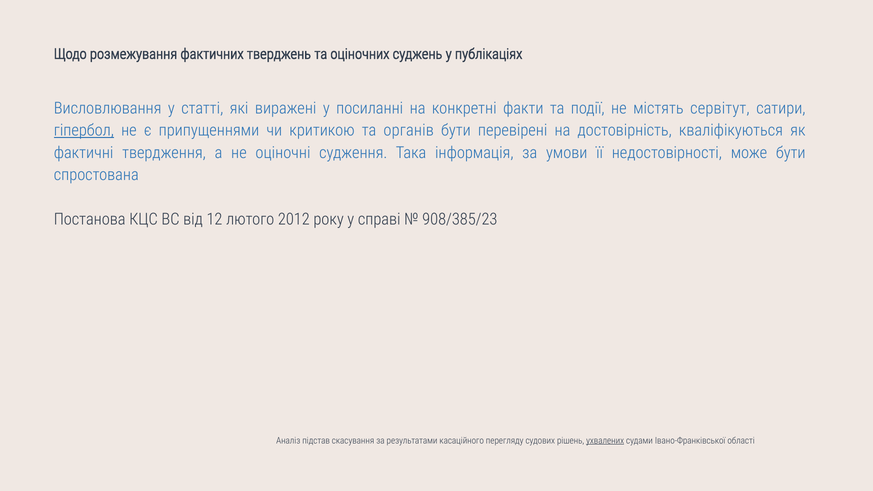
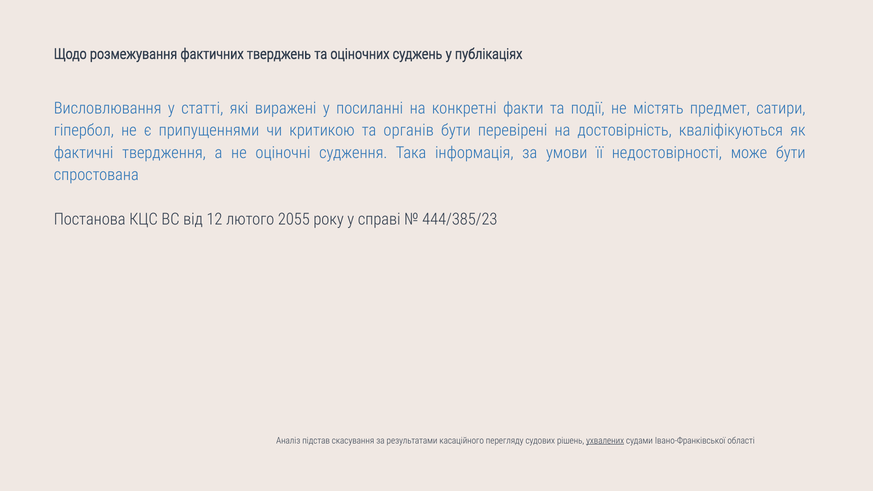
сервітут: сервітут -> предмет (720, 108)
гіпербол underline: present -> none (84, 131)
2012: 2012 -> 2055 (294, 219)
908/385/23: 908/385/23 -> 444/385/23 (460, 219)
